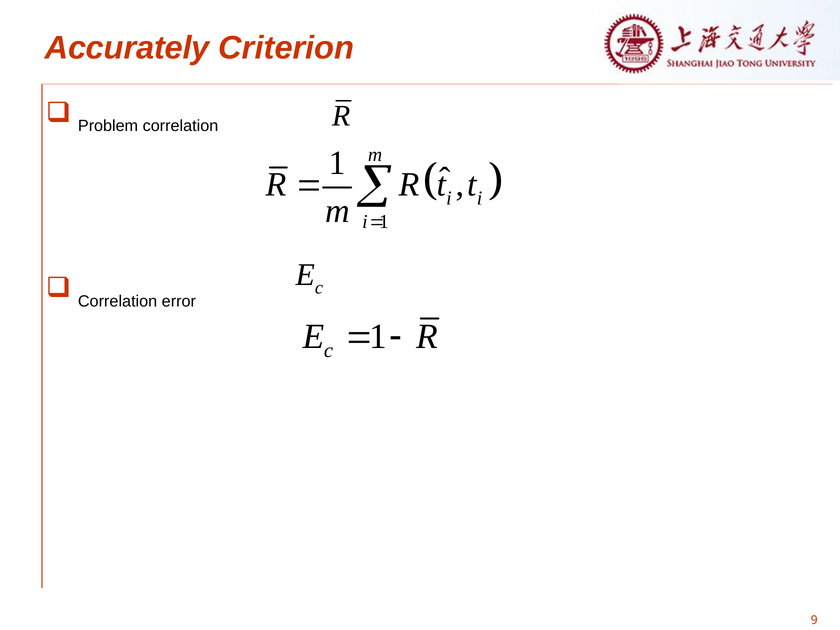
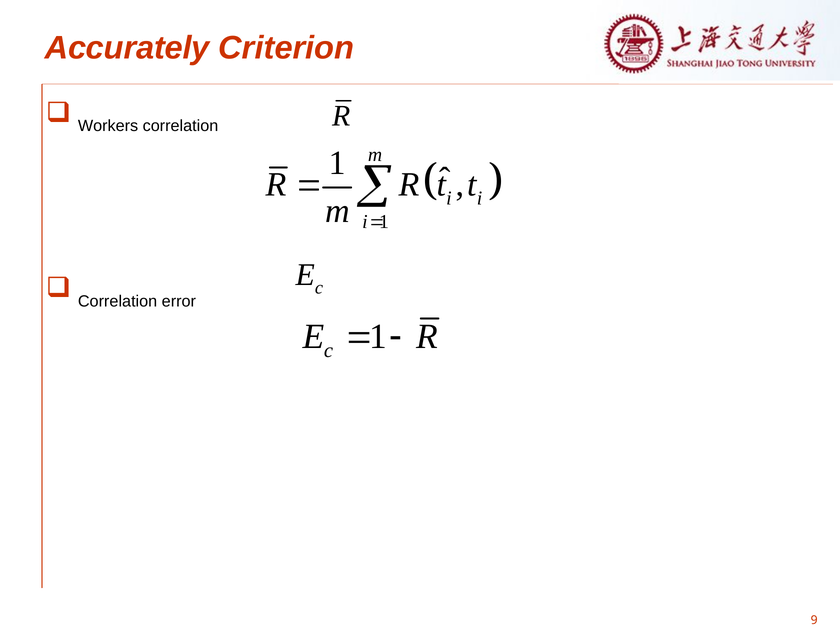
Problem: Problem -> Workers (108, 126)
